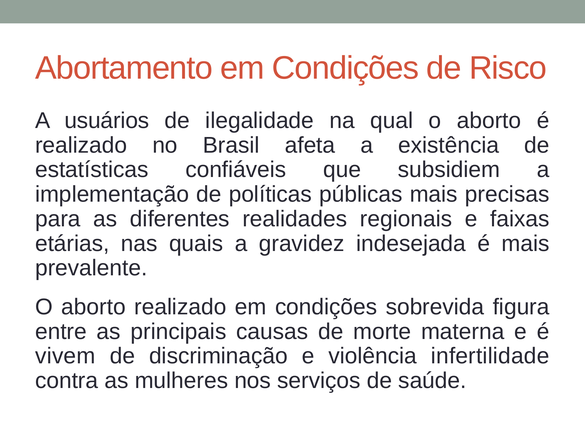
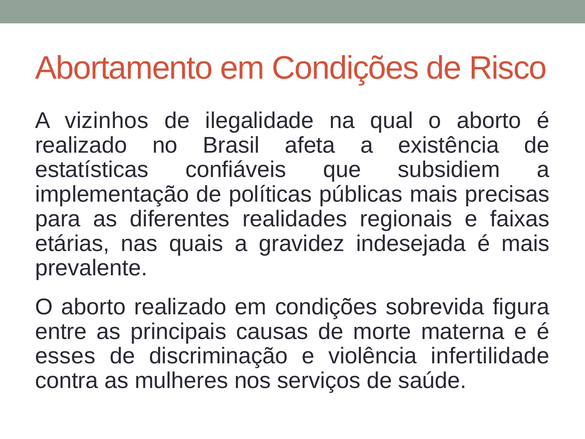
usuários: usuários -> vizinhos (107, 121)
vivem: vivem -> esses (65, 356)
